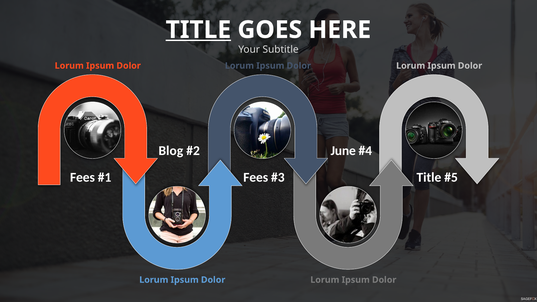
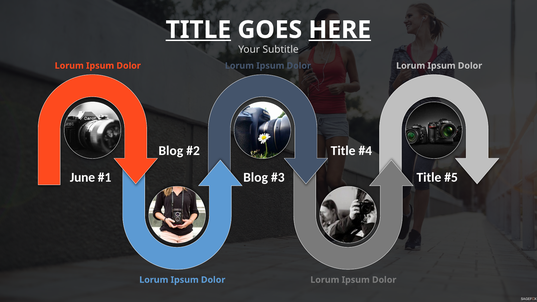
HERE underline: none -> present (340, 30)
June: June -> Title (343, 151)
Fees: Fees -> June (82, 178)
Fees: Fees -> Blog (256, 178)
